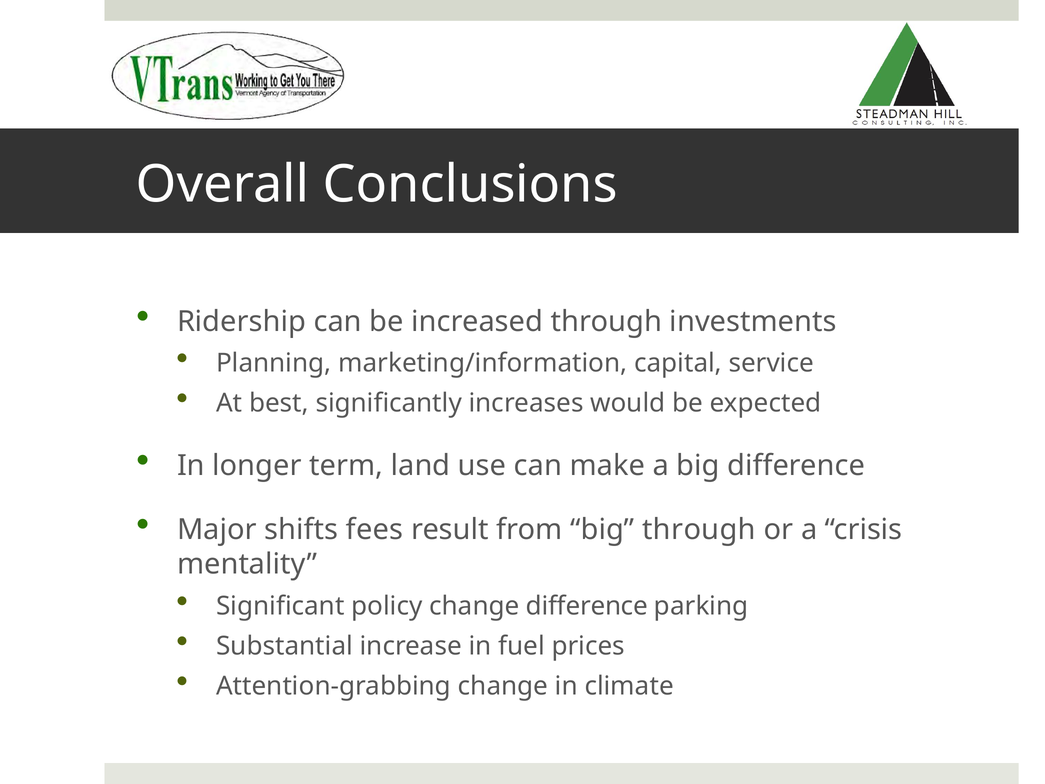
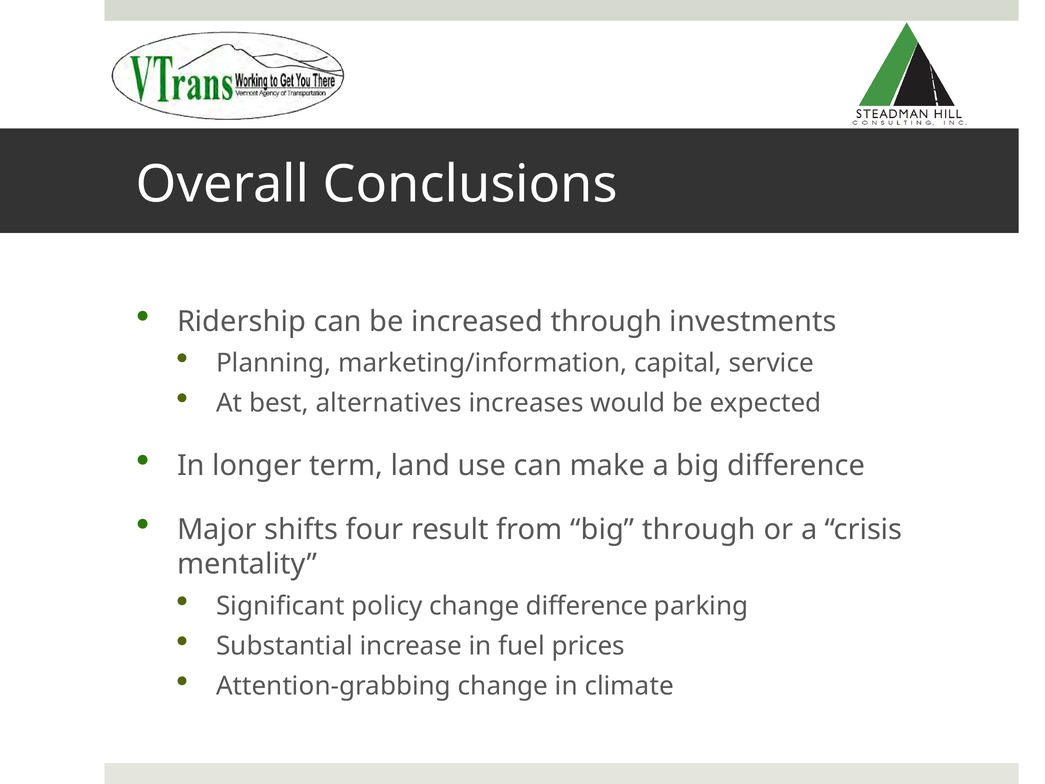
significantly: significantly -> alternatives (389, 403)
fees: fees -> four (375, 529)
